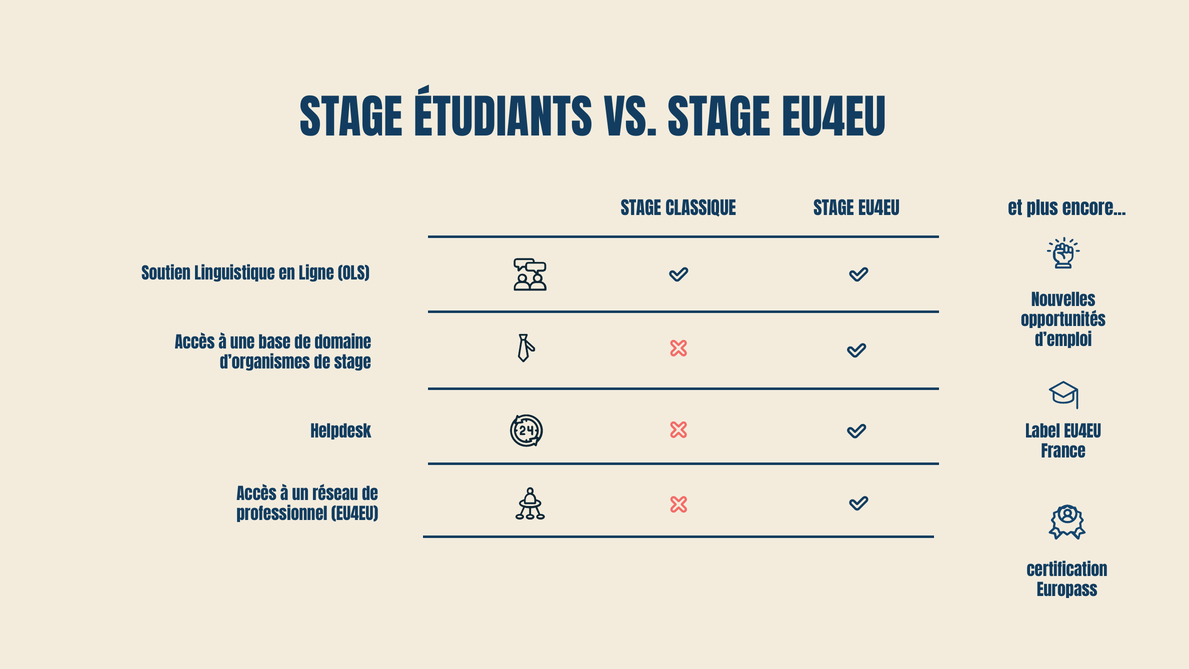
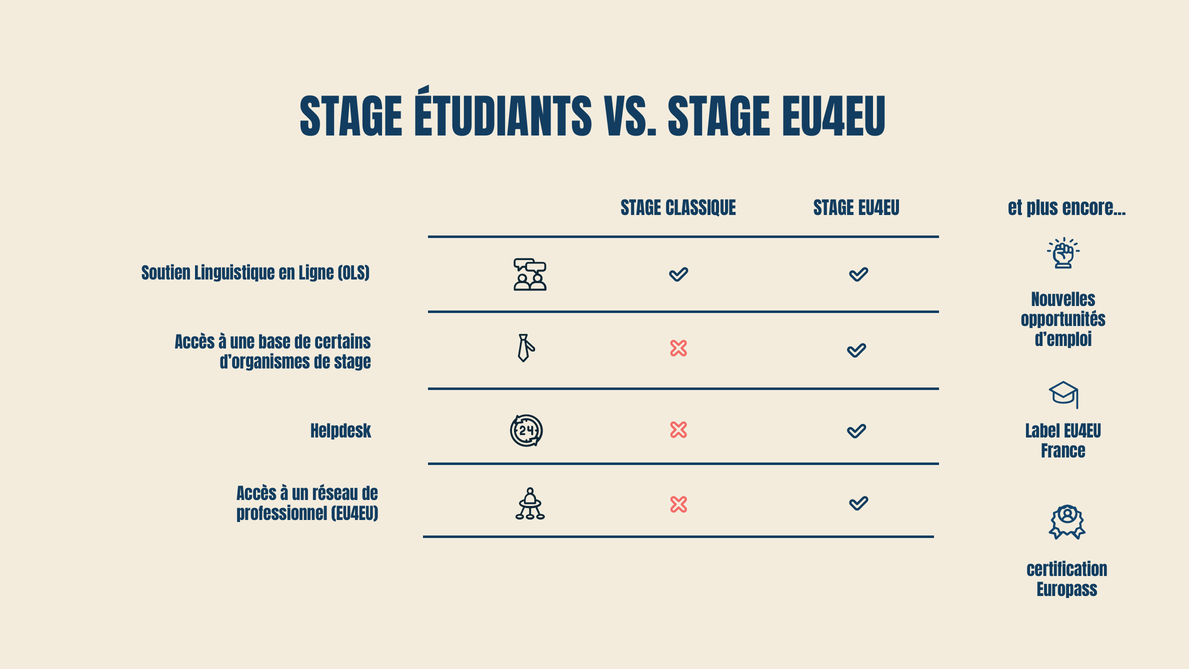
domaine: domaine -> certains (343, 343)
